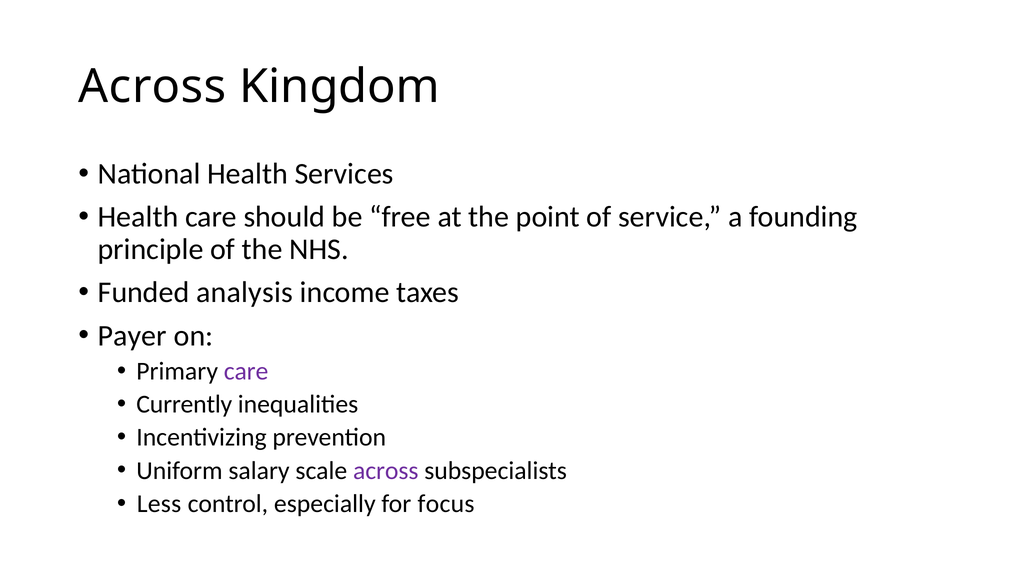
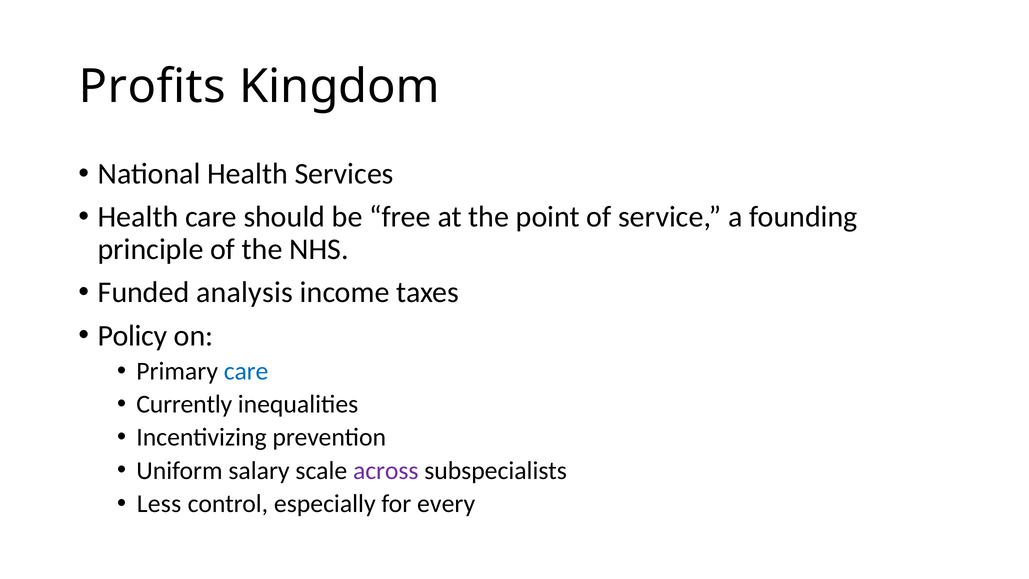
Across: Across -> Profits (152, 86)
Payer: Payer -> Policy (132, 336)
care colour: purple -> blue (246, 371)
focus: focus -> every (446, 503)
